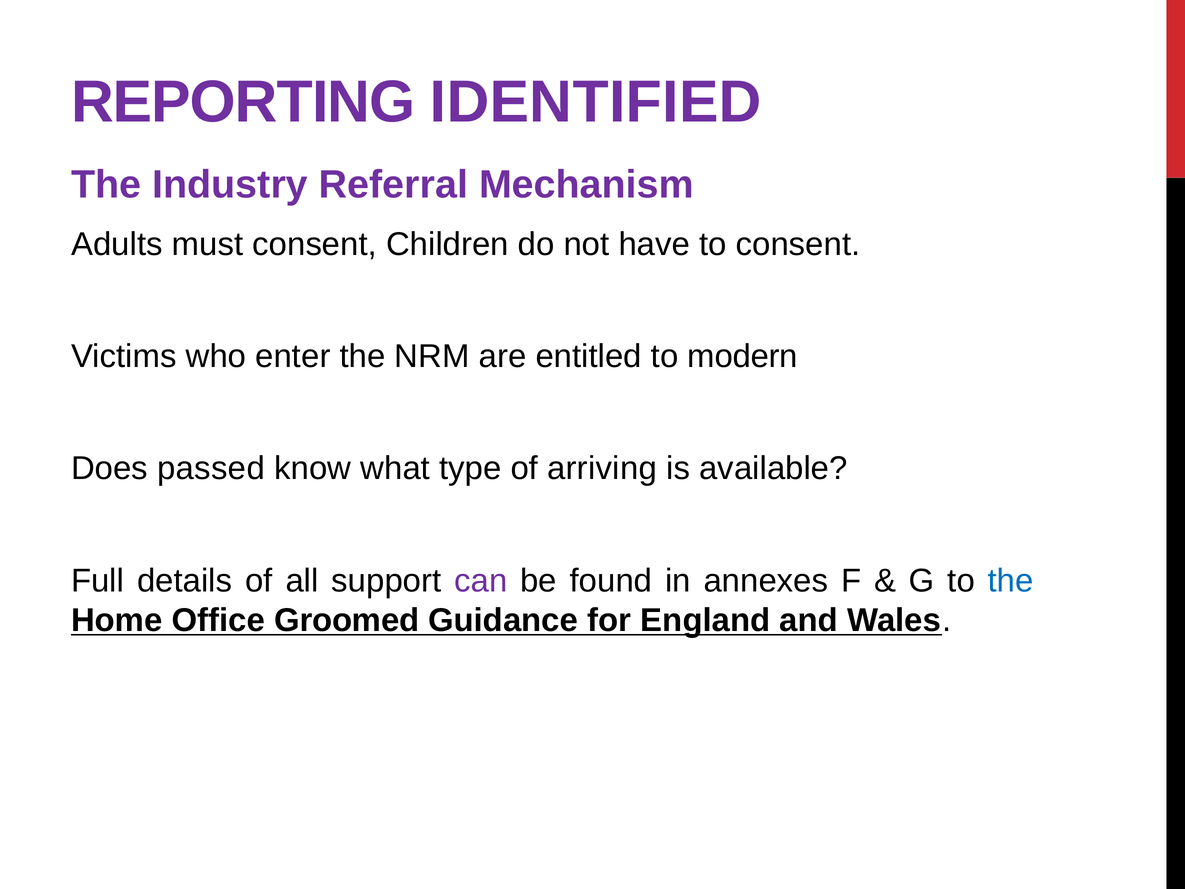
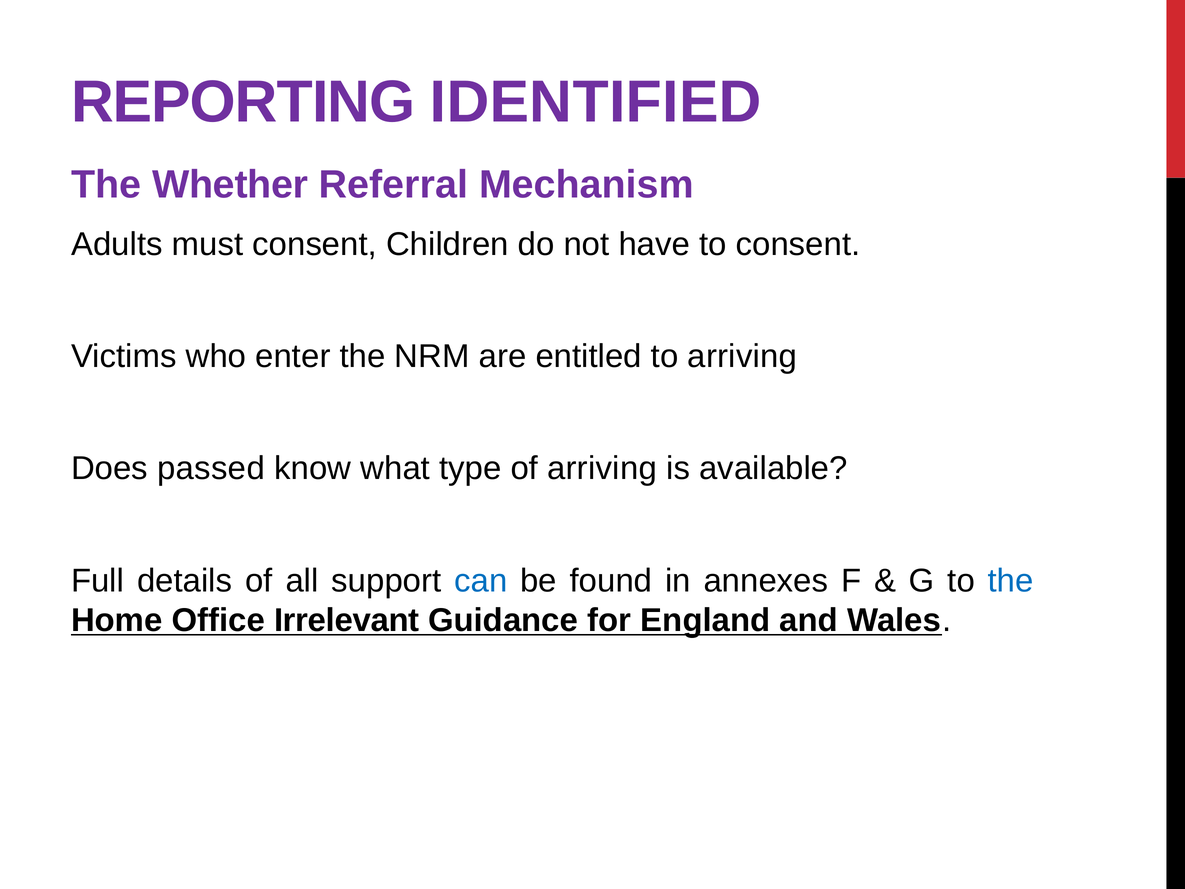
Industry: Industry -> Whether (230, 185)
to modern: modern -> arriving (742, 356)
can colour: purple -> blue (481, 581)
Groomed: Groomed -> Irrelevant (347, 620)
